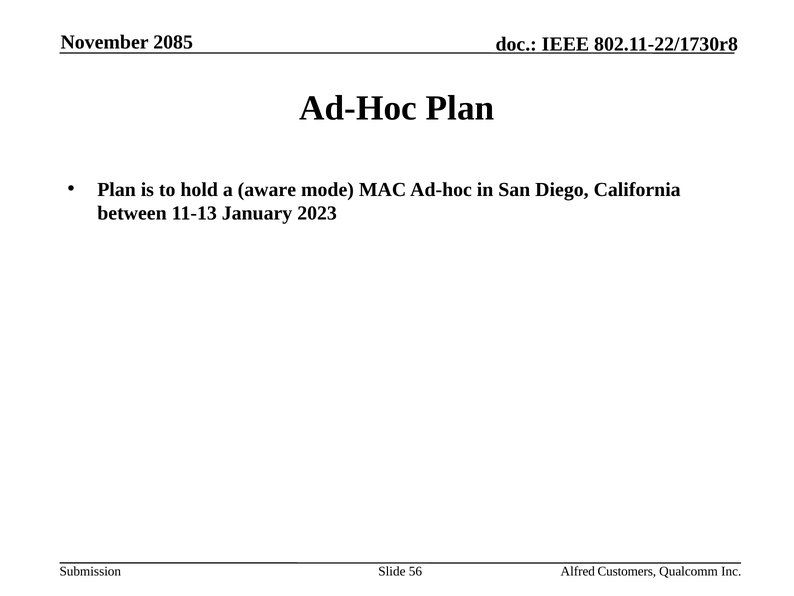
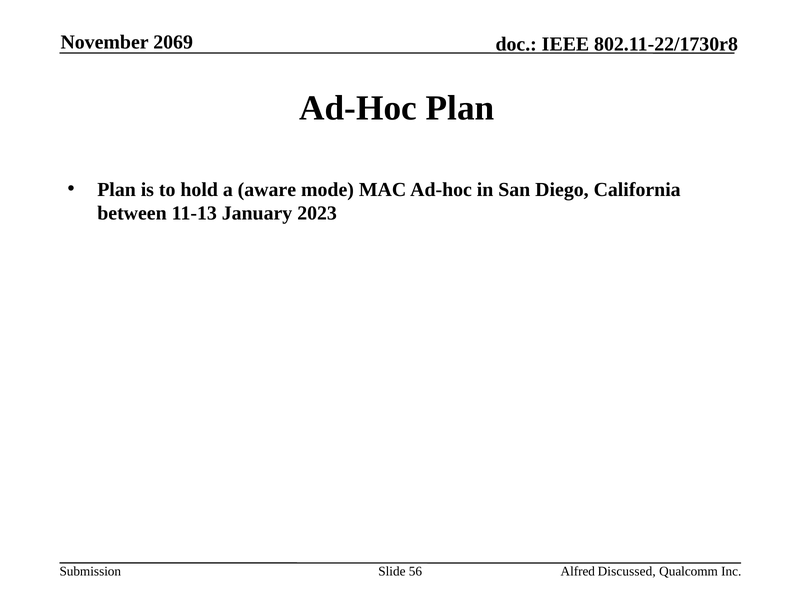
2085: 2085 -> 2069 (173, 42)
Customers: Customers -> Discussed (627, 571)
